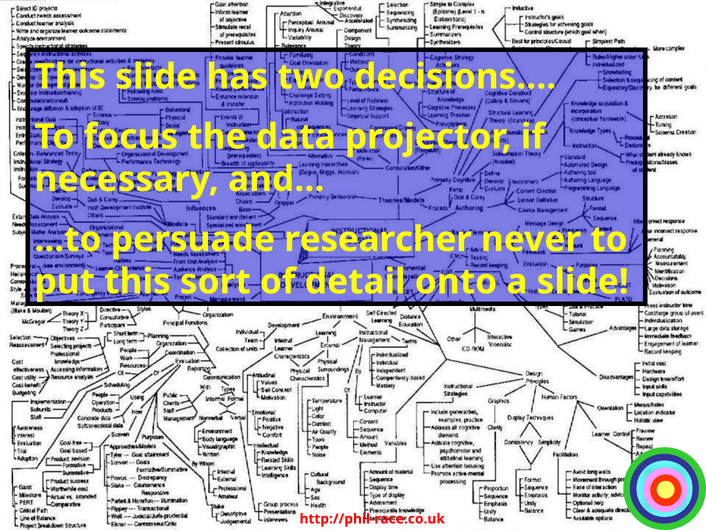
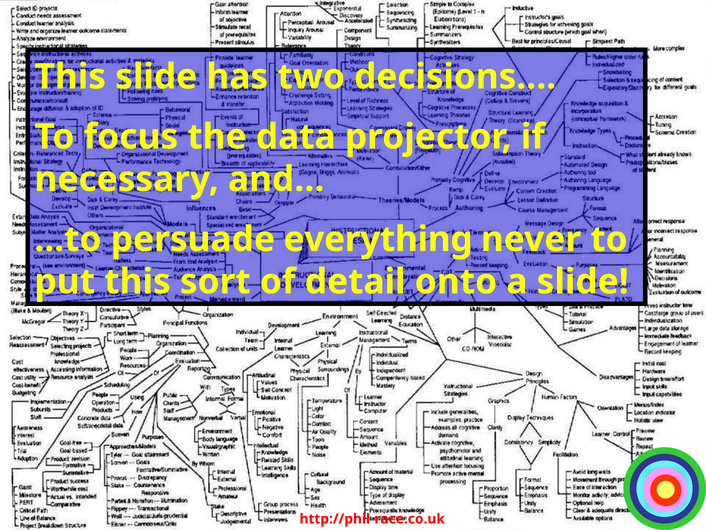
researcher: researcher -> everything (378, 239)
